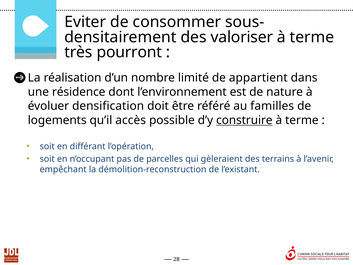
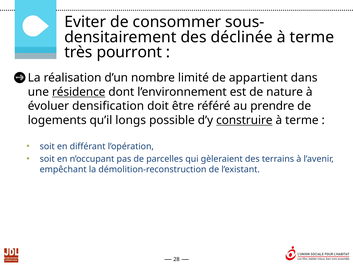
valoriser: valoriser -> déclinée (242, 37)
résidence underline: none -> present (79, 92)
familles: familles -> prendre (272, 106)
accès: accès -> longs (131, 120)
